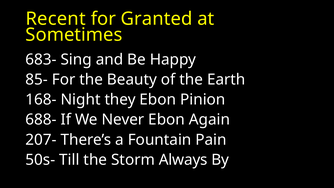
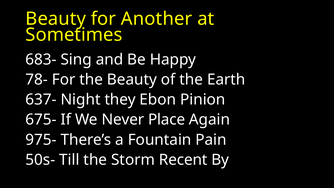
Recent: Recent -> Beauty (56, 19)
Granted: Granted -> Another (157, 19)
85-: 85- -> 78- (37, 79)
168-: 168- -> 637- (41, 100)
688-: 688- -> 675- (41, 120)
Never Ebon: Ebon -> Place (167, 120)
207-: 207- -> 975- (41, 140)
Always: Always -> Recent (183, 160)
